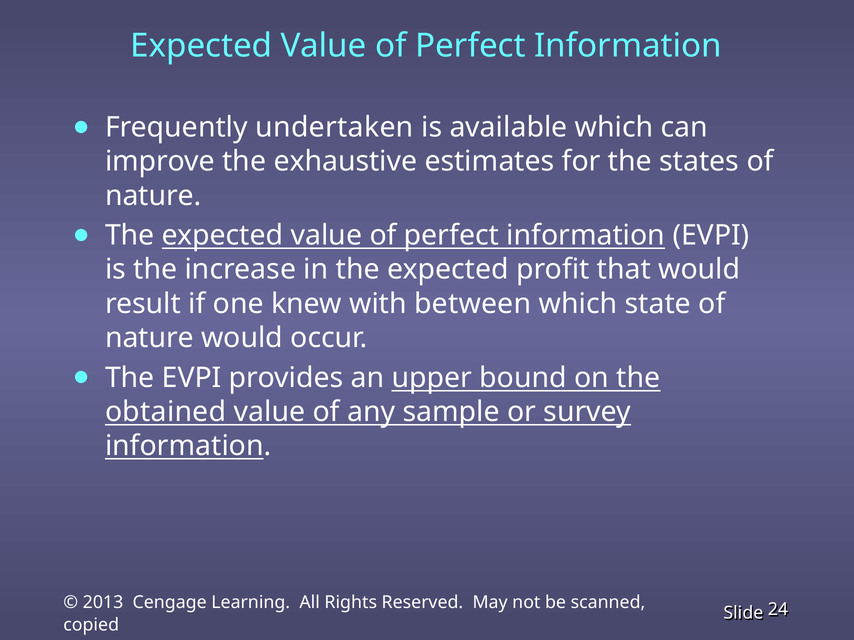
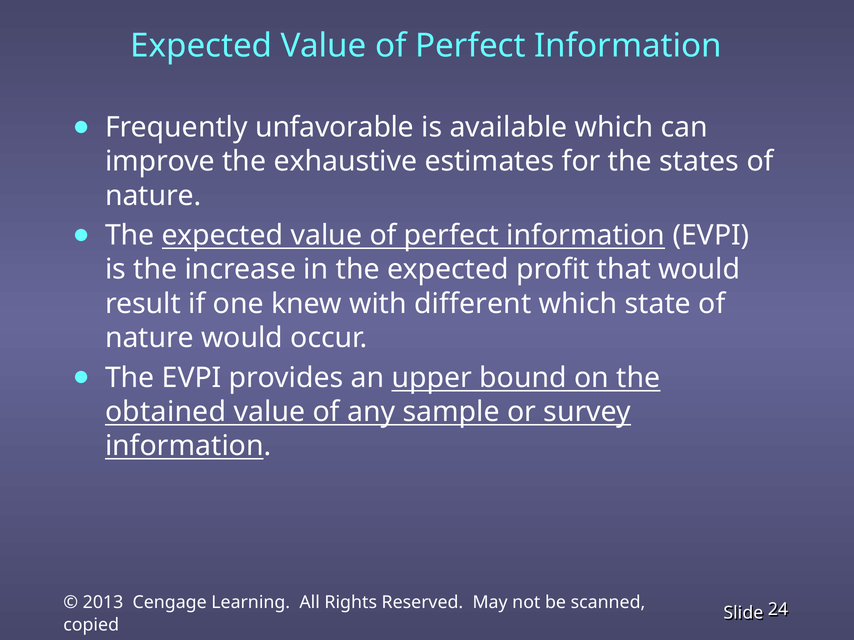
undertaken: undertaken -> unfavorable (335, 127)
between: between -> different (473, 304)
